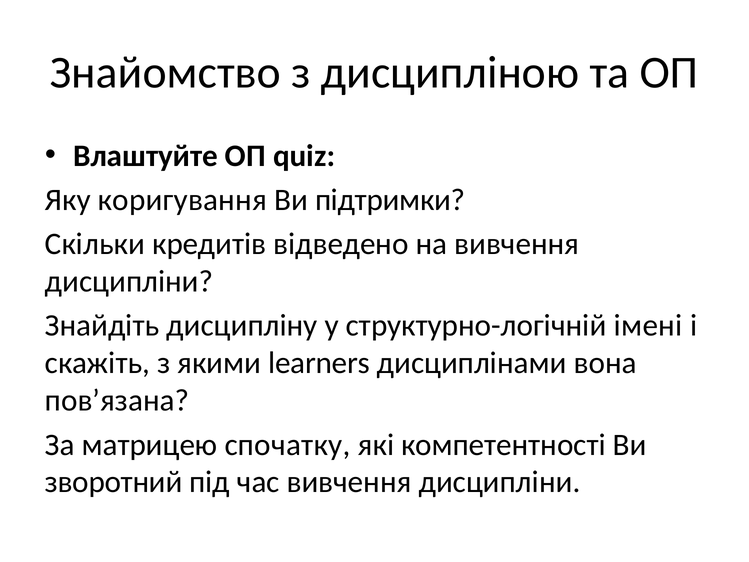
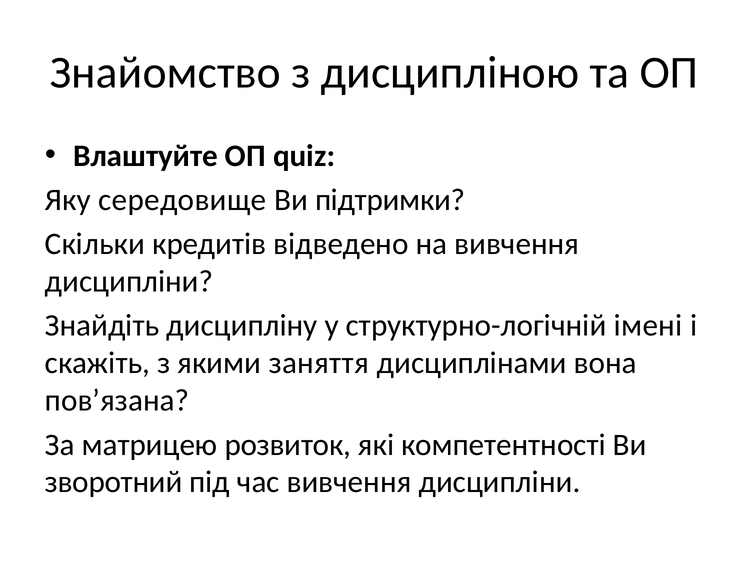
коригування: коригування -> середовище (182, 200)
learners: learners -> заняття (319, 363)
спочатку: спочатку -> розвиток (288, 445)
